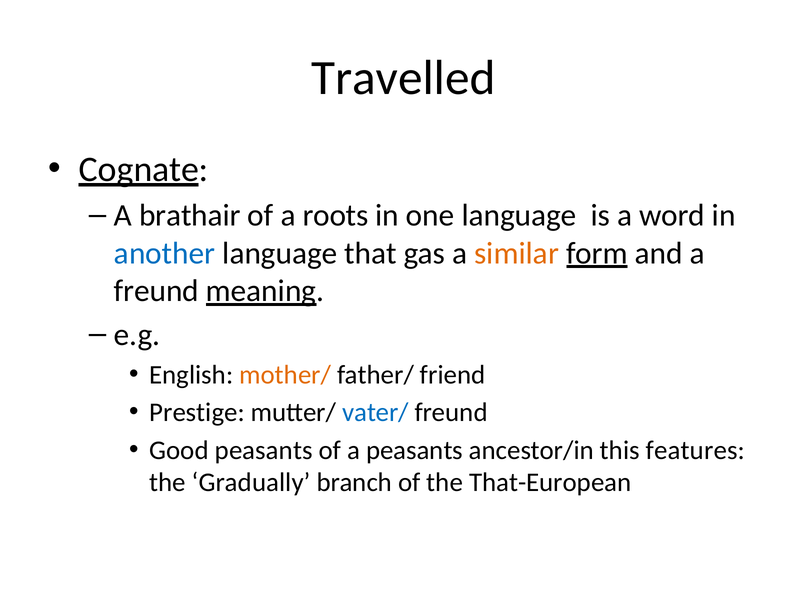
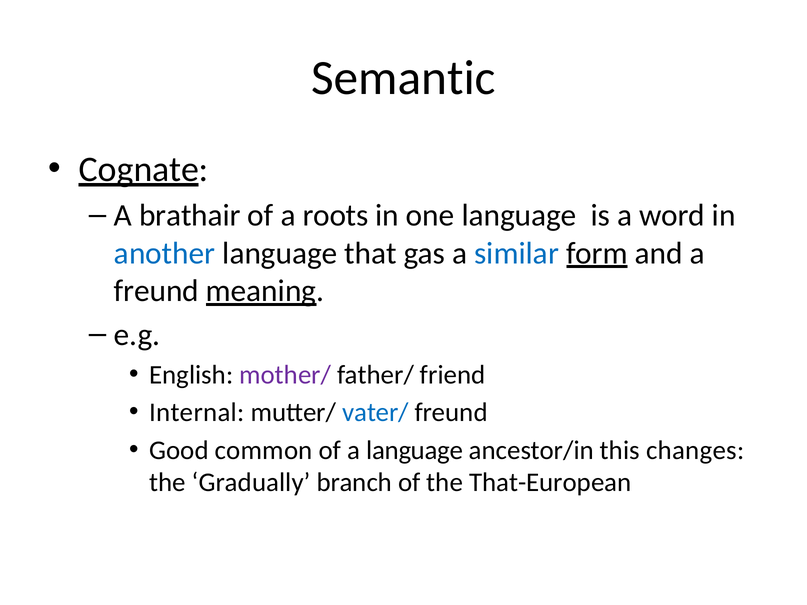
Travelled: Travelled -> Semantic (403, 78)
similar colour: orange -> blue (517, 253)
mother/ colour: orange -> purple (285, 375)
Prestige: Prestige -> Internal (197, 413)
Good peasants: peasants -> common (264, 450)
a peasants: peasants -> language (415, 450)
features: features -> changes (695, 450)
